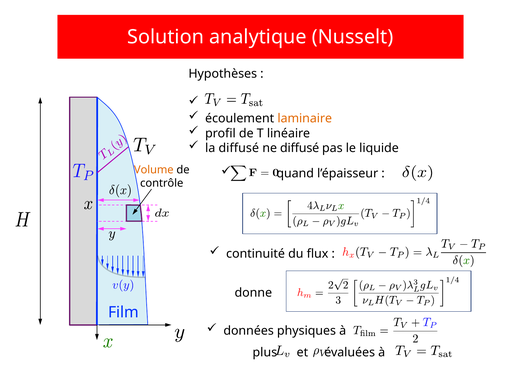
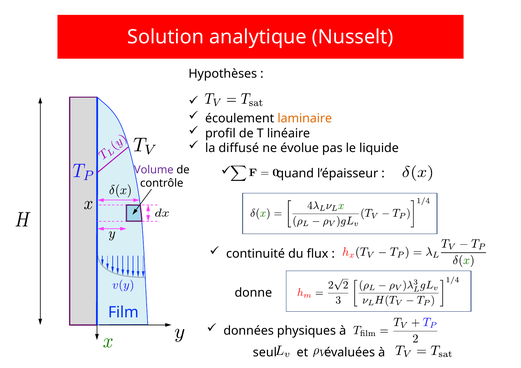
ne diffusé: diffusé -> évolue (300, 148)
Volume colour: orange -> purple (154, 170)
plus: plus -> seul (265, 353)
